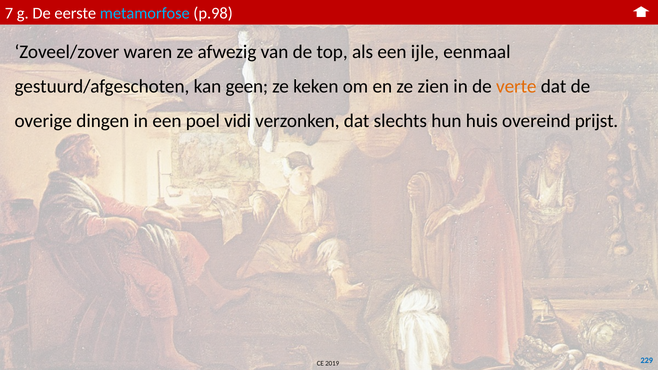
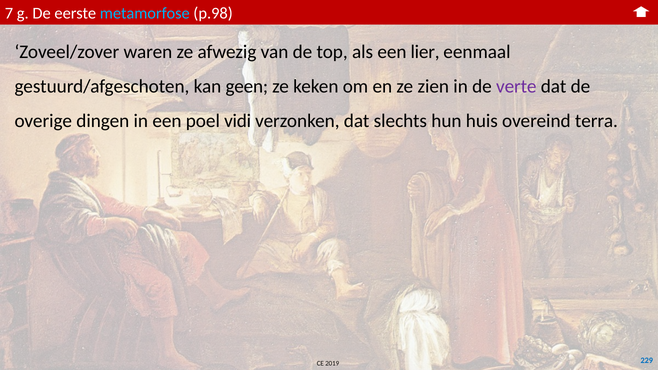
ijle: ijle -> lier (425, 52)
verte colour: orange -> purple (516, 87)
prijst: prijst -> terra (596, 121)
